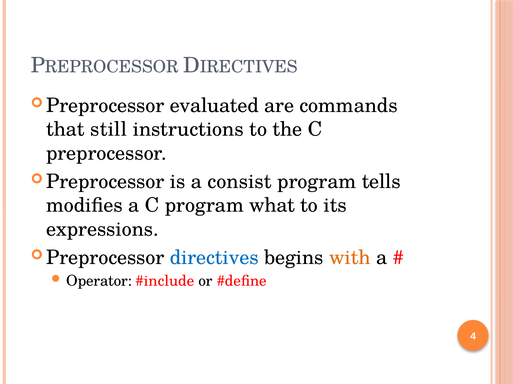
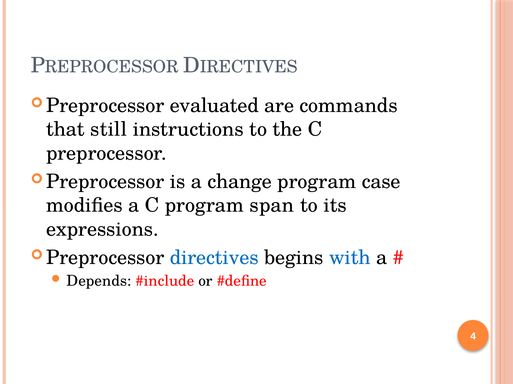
consist: consist -> change (240, 182)
tells: tells -> case (381, 182)
what: what -> span (272, 206)
with colour: orange -> blue (350, 258)
Operator: Operator -> Depends (99, 282)
